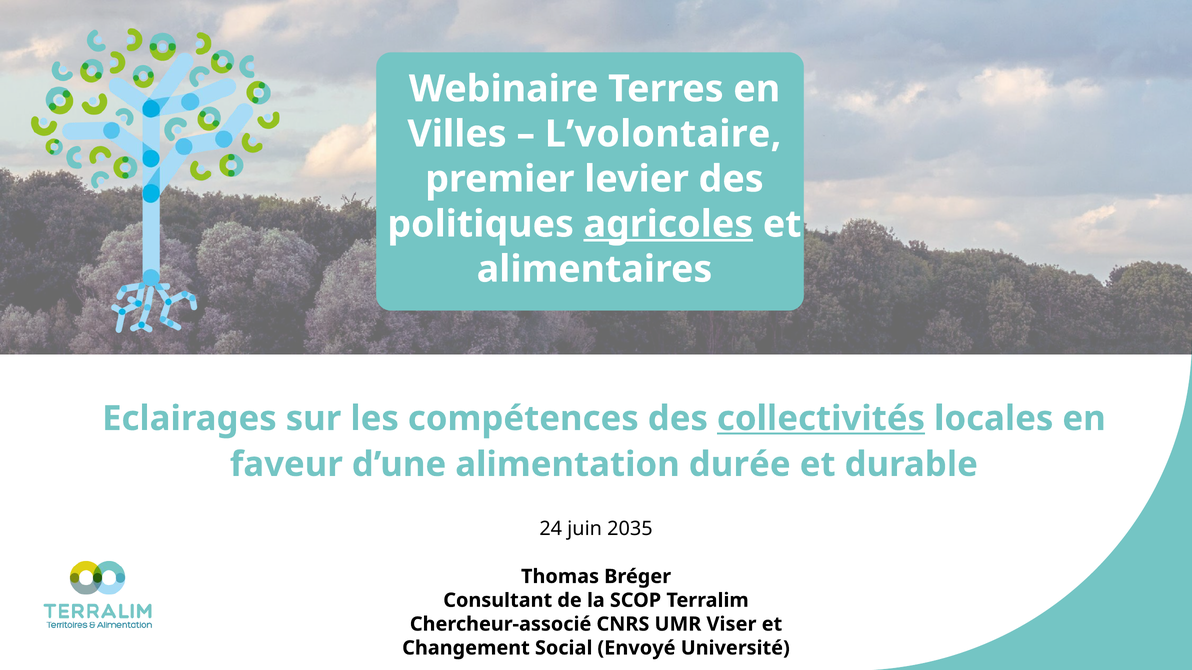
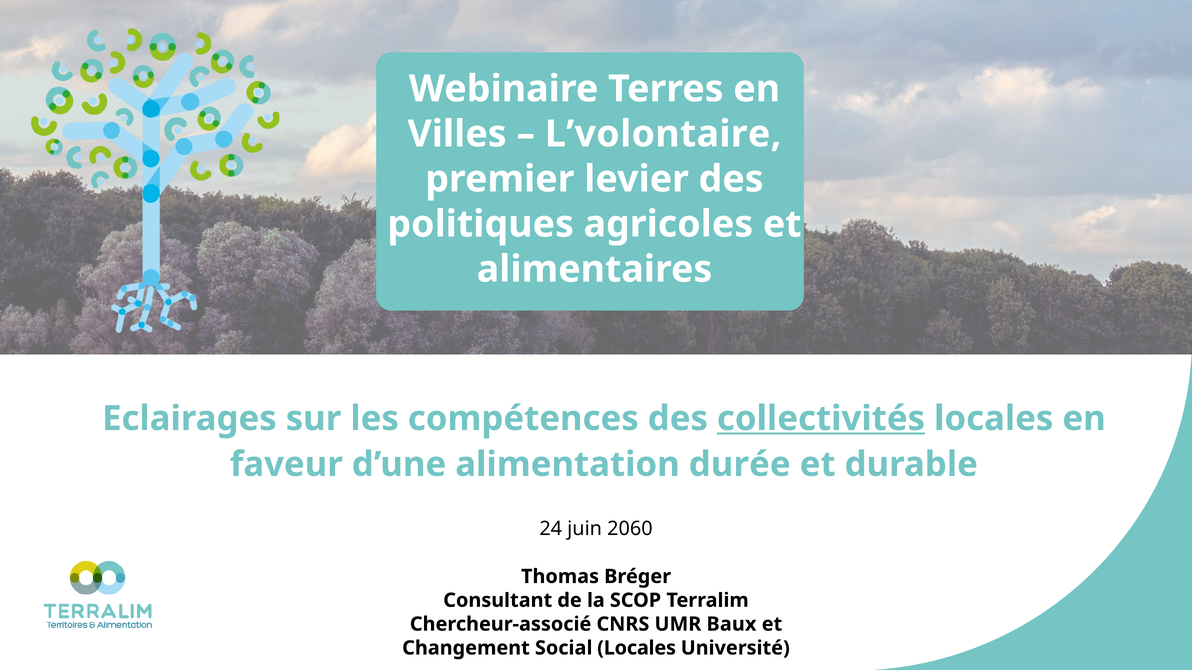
agricoles underline: present -> none (668, 224)
2035: 2035 -> 2060 (630, 529)
Viser: Viser -> Baux (731, 625)
Social Envoyé: Envoyé -> Locales (637, 648)
